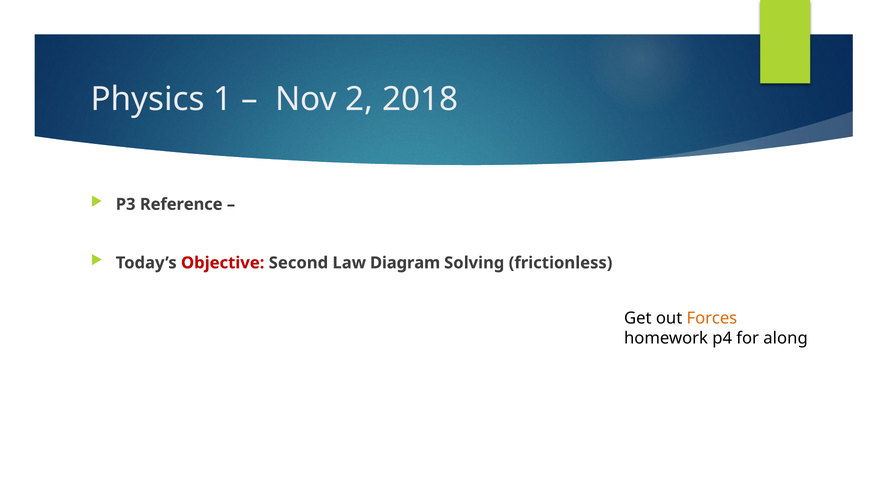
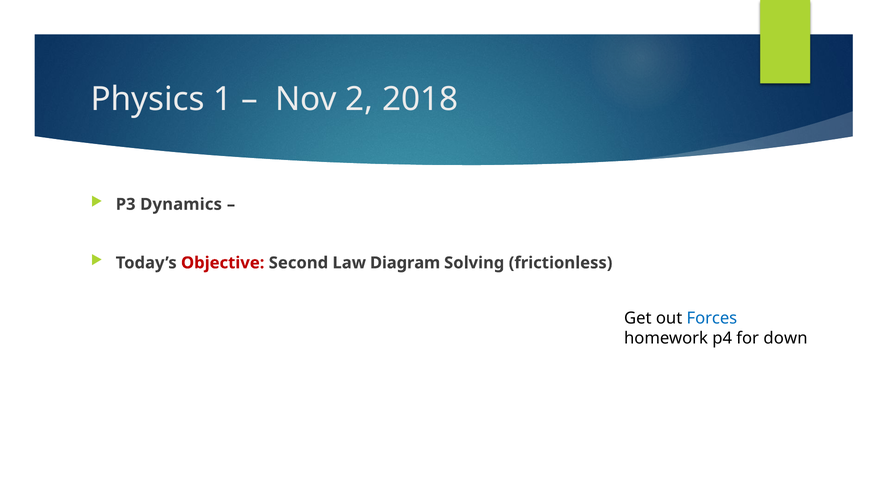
Reference: Reference -> Dynamics (181, 204)
Forces colour: orange -> blue (712, 318)
along: along -> down (785, 338)
